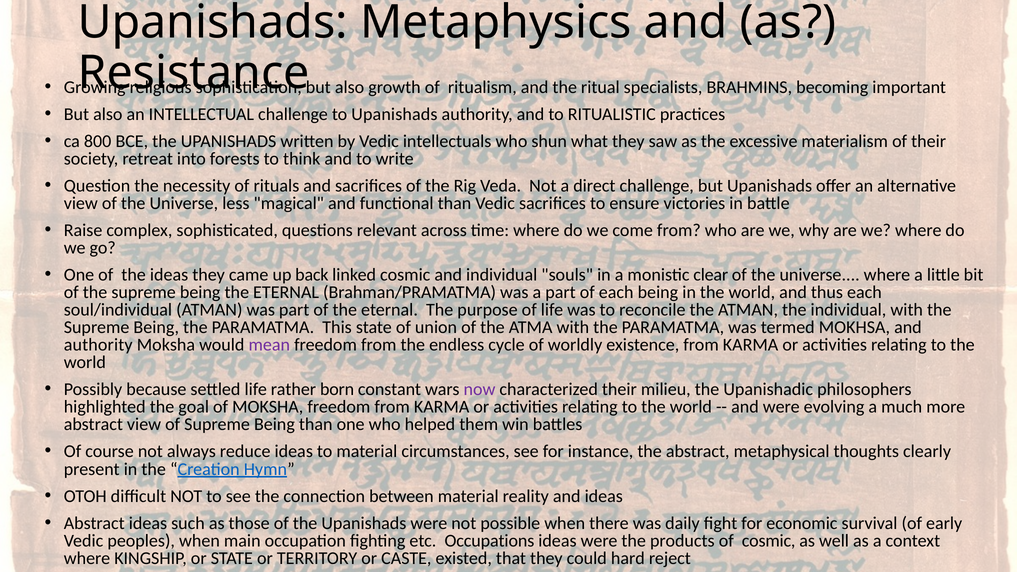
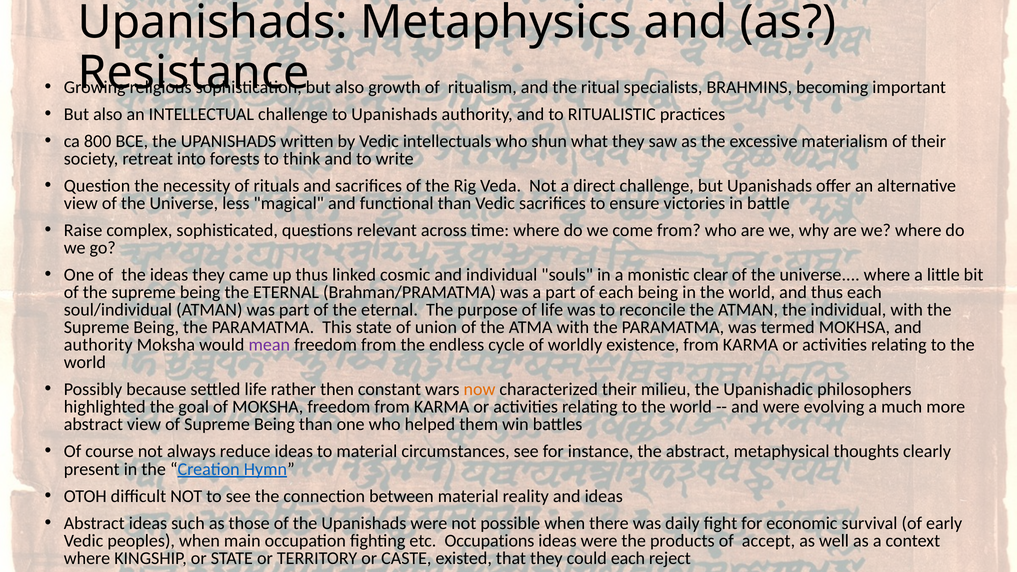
up back: back -> thus (312, 275)
born: born -> then (337, 389)
now colour: purple -> orange (479, 389)
of cosmic: cosmic -> accept (769, 541)
could hard: hard -> each (628, 558)
